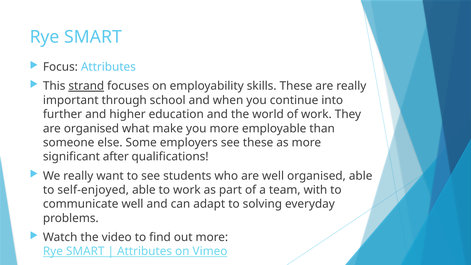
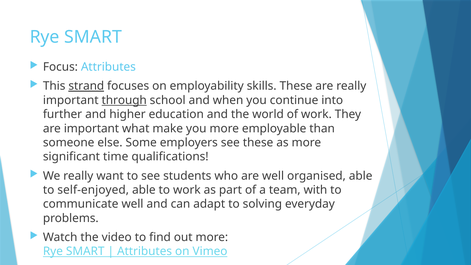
through underline: none -> present (124, 100)
are organised: organised -> important (91, 128)
after: after -> time (116, 157)
